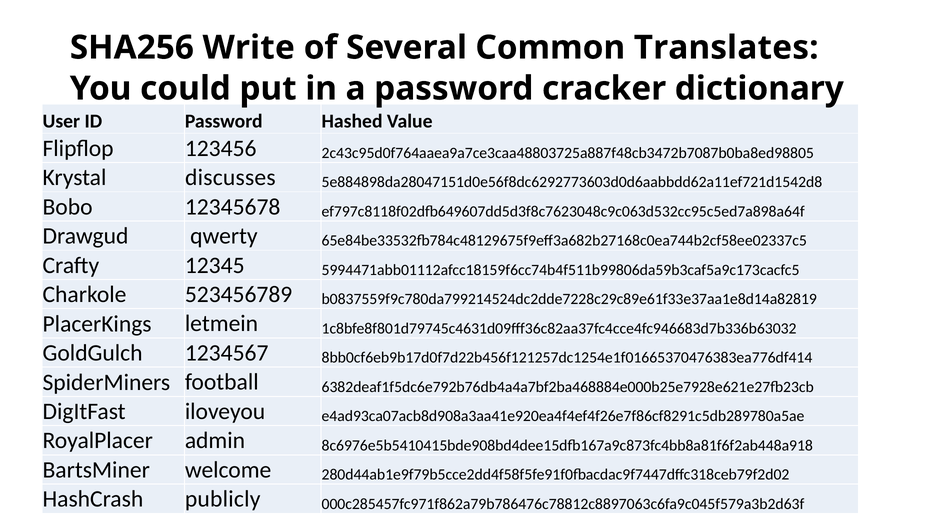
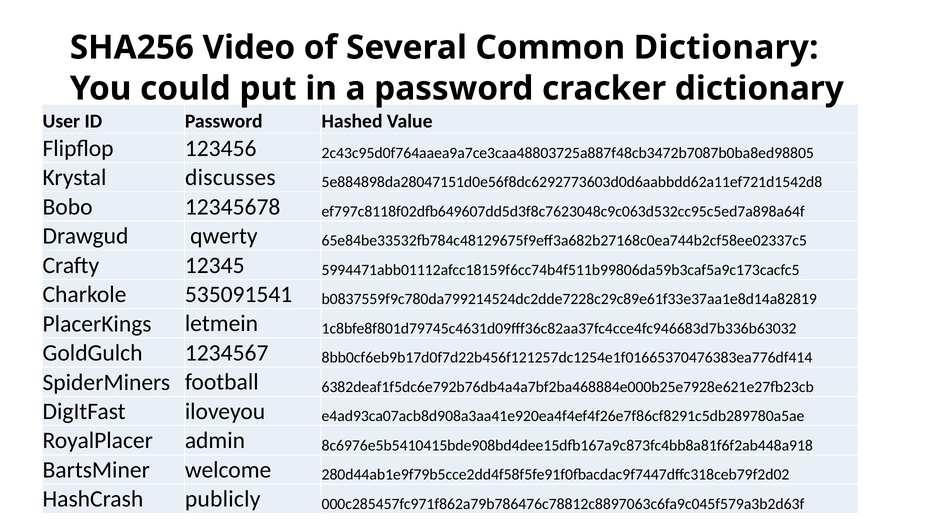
Write: Write -> Video (249, 48)
Common Translates: Translates -> Dictionary (726, 48)
523456789: 523456789 -> 535091541 (239, 295)
